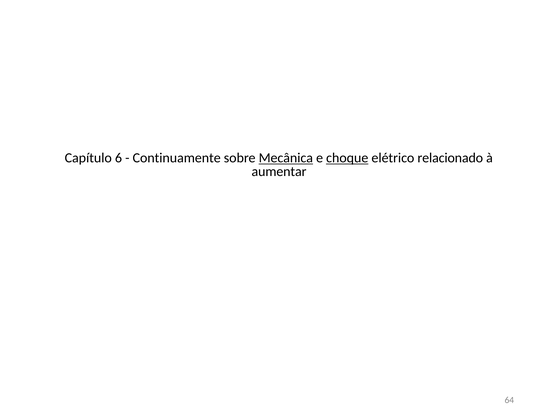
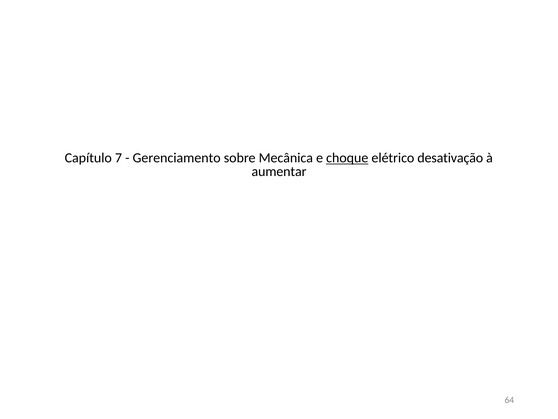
6: 6 -> 7 (118, 158)
Continuamente: Continuamente -> Gerenciamento (177, 158)
Mecânica underline: present -> none (286, 158)
relacionado: relacionado -> desativação (450, 158)
